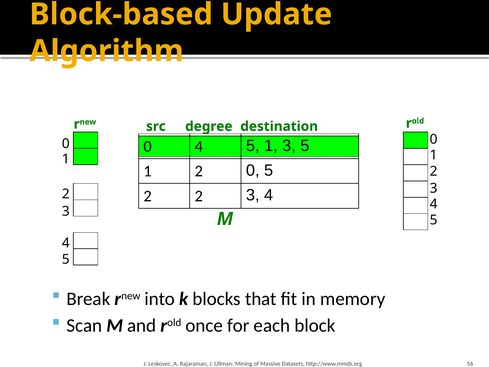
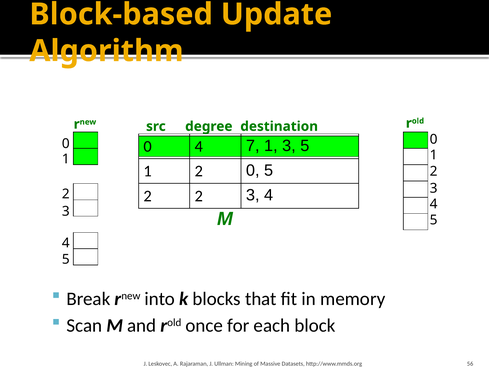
0 4 5: 5 -> 7 (253, 146)
